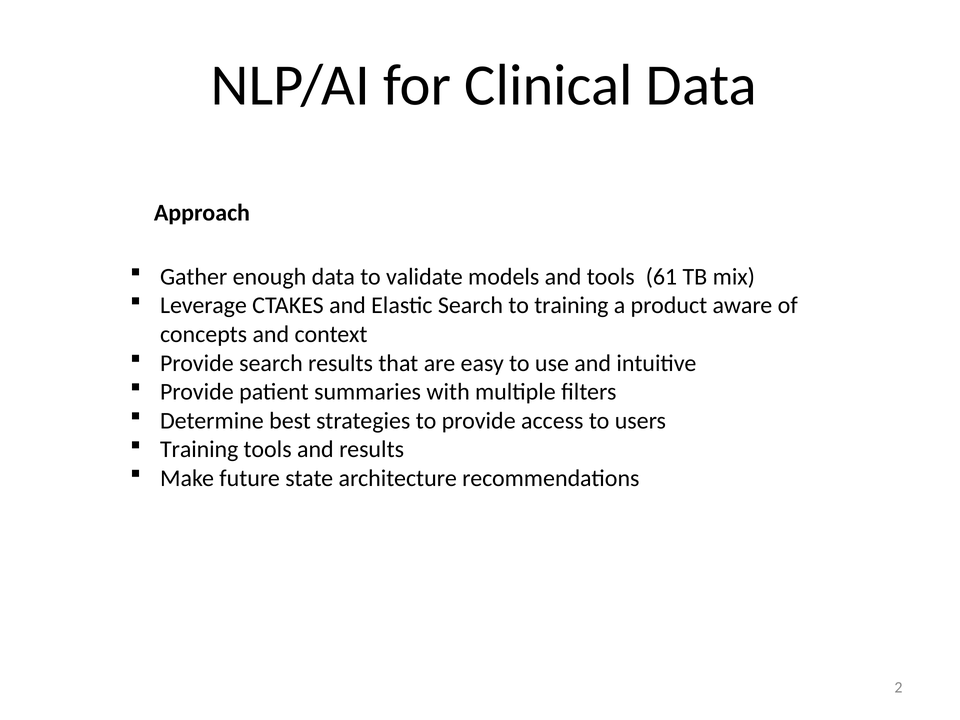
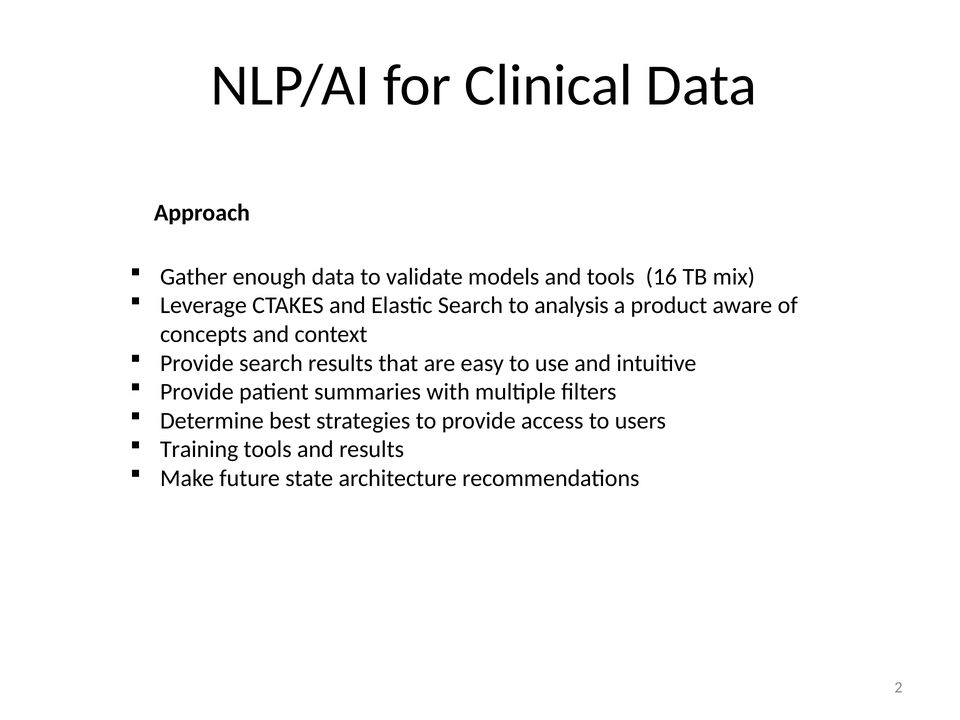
61: 61 -> 16 (661, 277)
to training: training -> analysis (571, 306)
